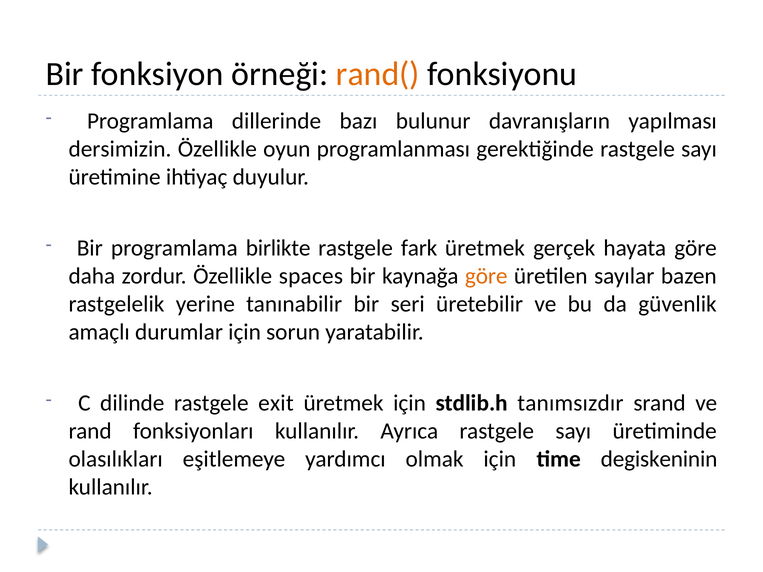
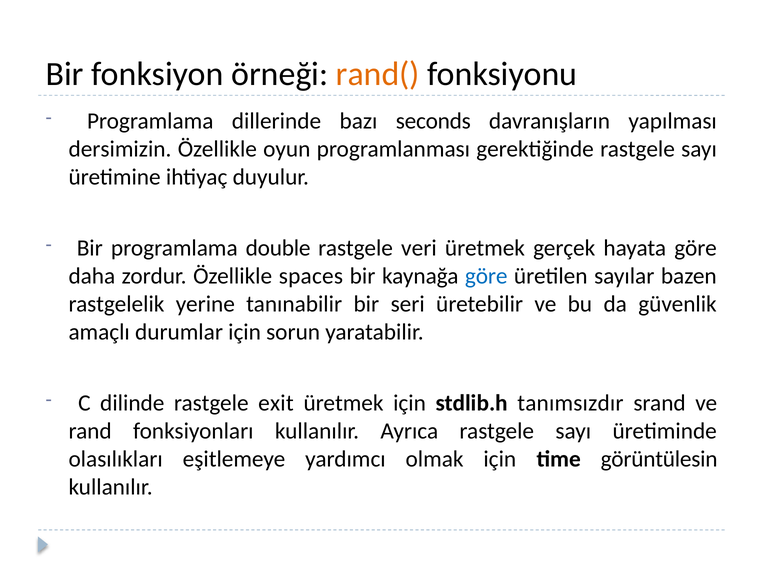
bulunur: bulunur -> seconds (433, 121)
birlikte: birlikte -> double (278, 248)
fark: fark -> veri (419, 248)
göre colour: orange -> blue (486, 276)
degiskeninin: degiskeninin -> görüntülesin (659, 459)
